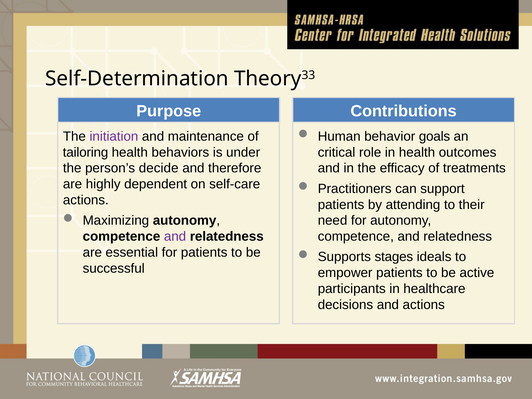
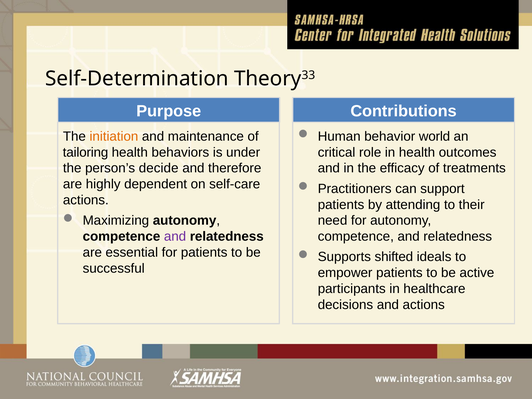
goals: goals -> world (435, 136)
initiation colour: purple -> orange (114, 136)
stages: stages -> shifted (394, 257)
